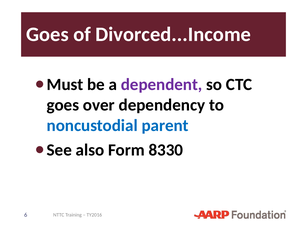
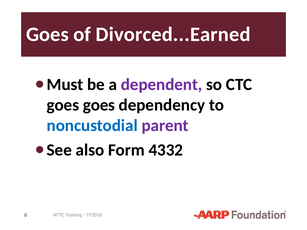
Divorced...Income: Divorced...Income -> Divorced...Earned (173, 34)
goes over: over -> goes (99, 105)
parent colour: blue -> purple (165, 126)
8330: 8330 -> 4332 (166, 150)
